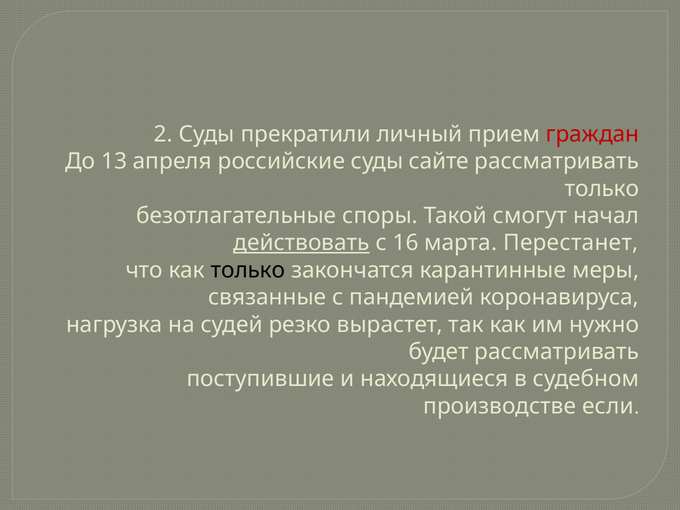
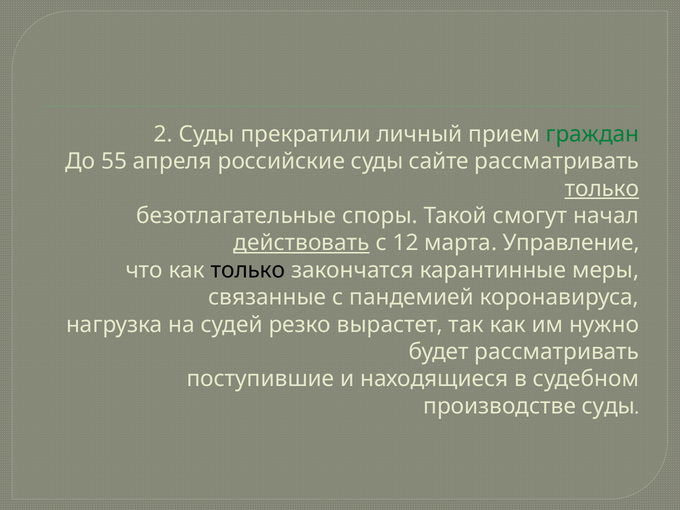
граждан colour: red -> green (592, 134)
13: 13 -> 55 (114, 161)
только underline: none -> present (602, 189)
16: 16 -> 12 (406, 243)
Перестанет: Перестанет -> Управление (571, 243)
производстве если: если -> суды (608, 406)
